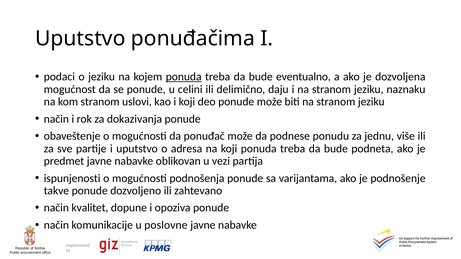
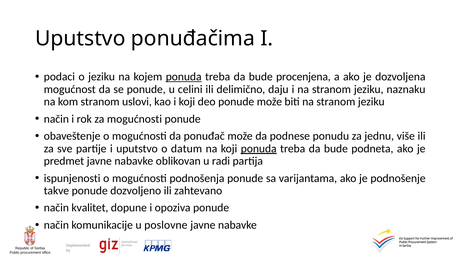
eventualno: eventualno -> procenjena (303, 77)
za dokazivanja: dokazivanja -> mogućnosti (134, 119)
adresa: adresa -> datum (187, 149)
ponuda underline: none -> present (259, 149)
vezi: vezi -> radi (221, 161)
